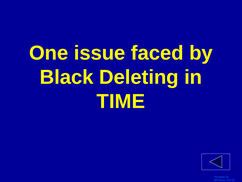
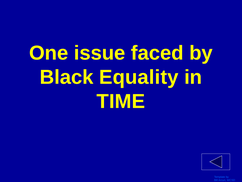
Deleting: Deleting -> Equality (139, 77)
